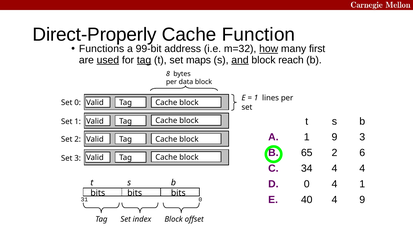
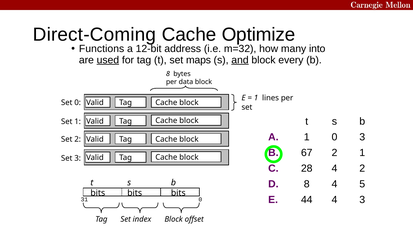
Direct-Properly: Direct-Properly -> Direct-Coming (94, 35)
Function: Function -> Optimize (259, 35)
99-bit: 99-bit -> 12-bit (149, 49)
how underline: present -> none (269, 49)
first: first -> into (317, 49)
tag underline: present -> none (144, 60)
reach: reach -> every (291, 60)
1 9: 9 -> 0 (334, 137)
65: 65 -> 67 (307, 153)
2 6: 6 -> 1 (362, 153)
34: 34 -> 28 (307, 169)
4 4: 4 -> 2 (362, 169)
D 0: 0 -> 8 (307, 184)
4 1: 1 -> 5 (362, 184)
40: 40 -> 44 (307, 200)
4 9: 9 -> 3 (362, 200)
